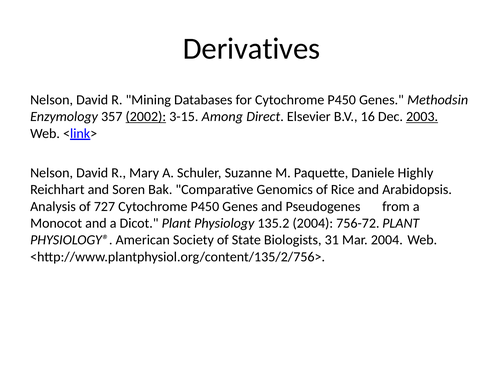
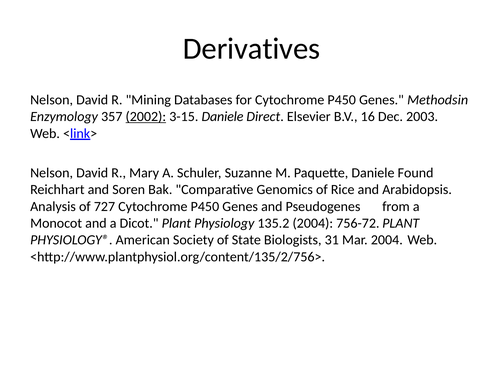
3-15 Among: Among -> Daniele (222, 117)
2003 underline: present -> none (422, 117)
Highly: Highly -> Found (416, 173)
